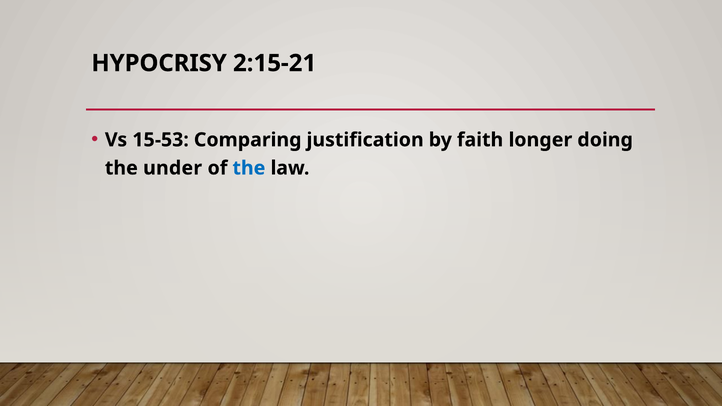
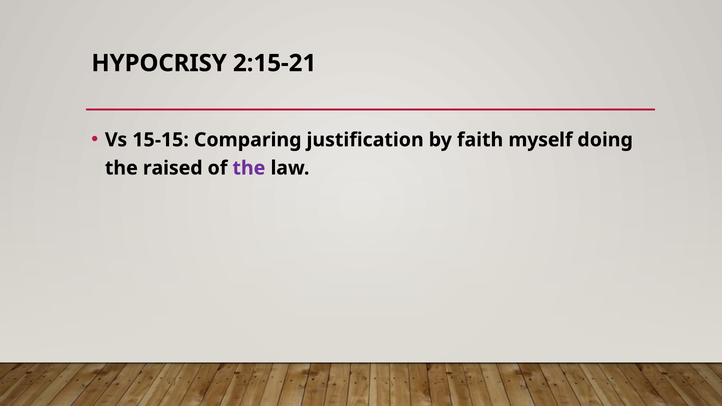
15-53: 15-53 -> 15-15 (161, 140)
longer: longer -> myself (540, 140)
under: under -> raised (173, 168)
the colour: blue -> purple (249, 168)
